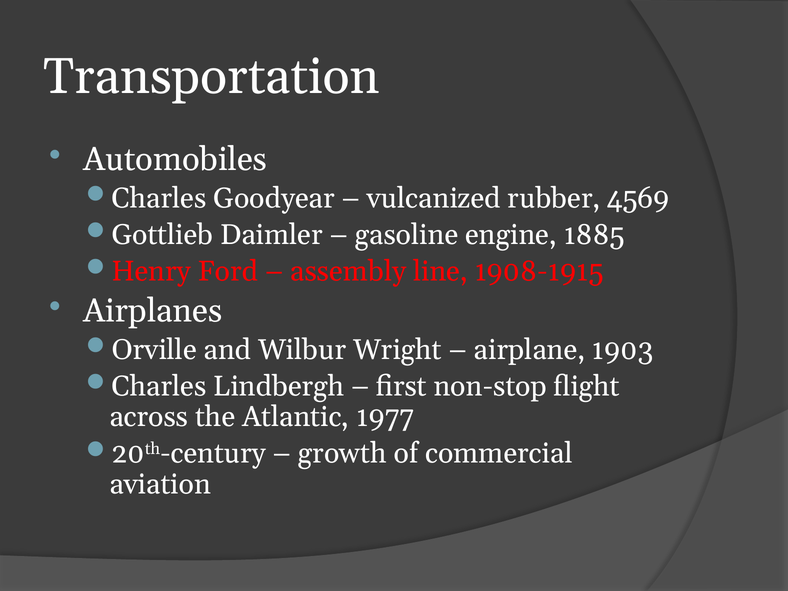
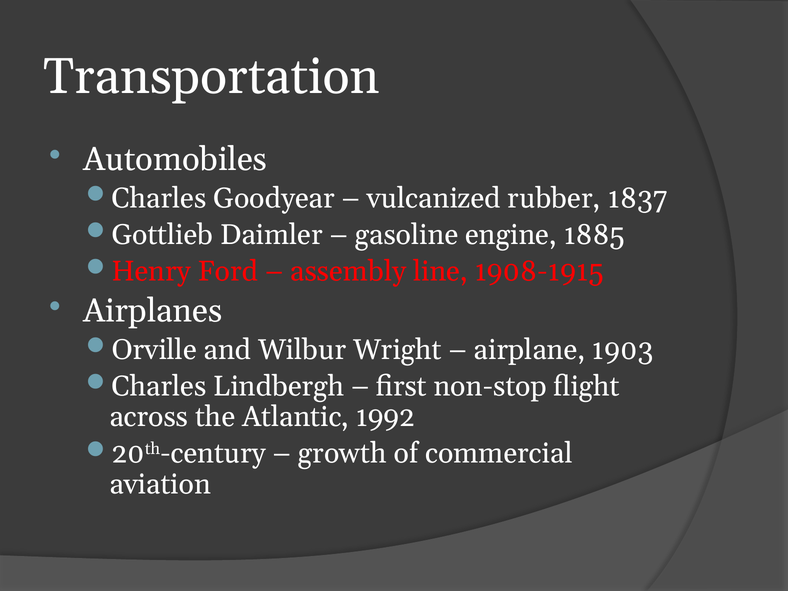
4569: 4569 -> 1837 (638, 198)
1977: 1977 -> 1992 (385, 417)
